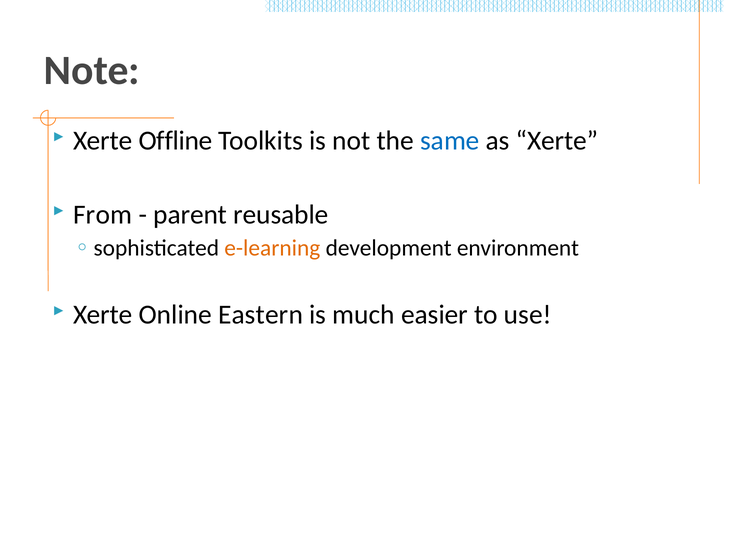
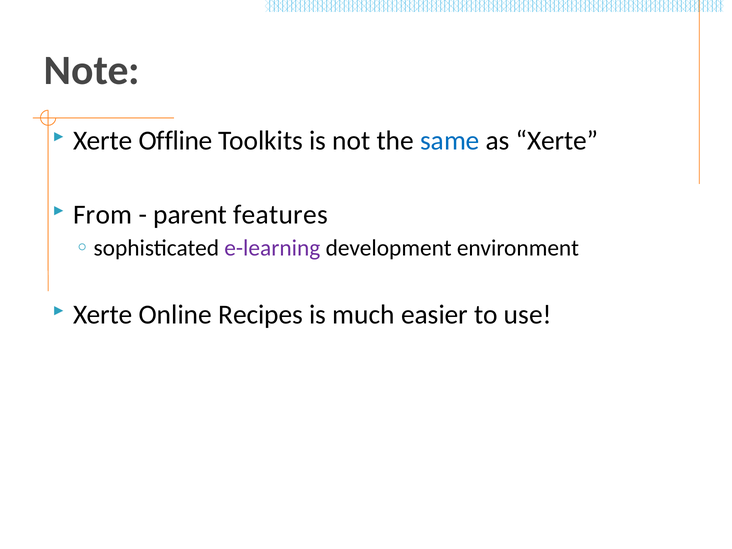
reusable: reusable -> features (281, 215)
e-learning colour: orange -> purple (272, 248)
Eastern: Eastern -> Recipes (261, 315)
